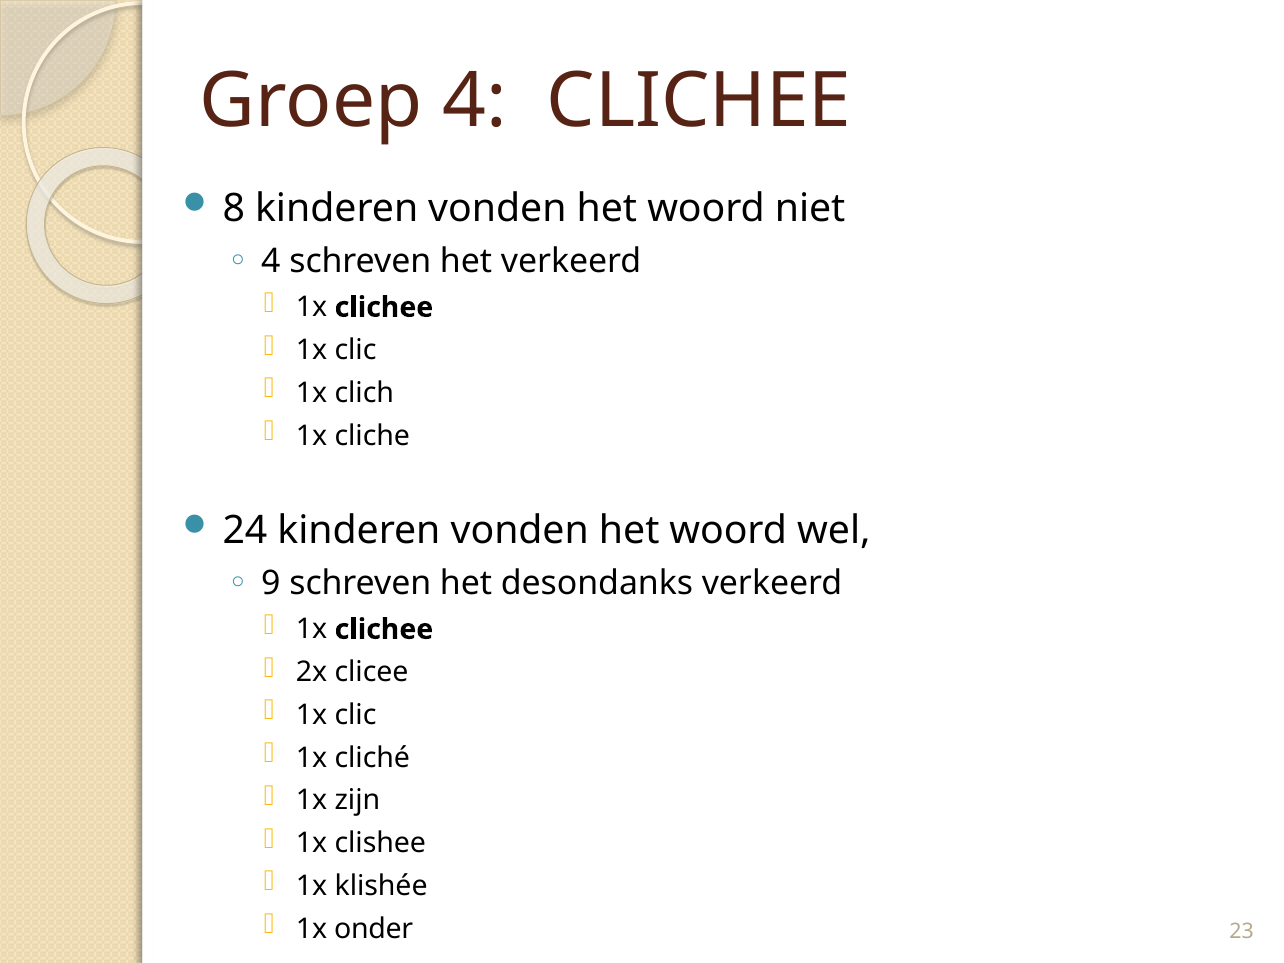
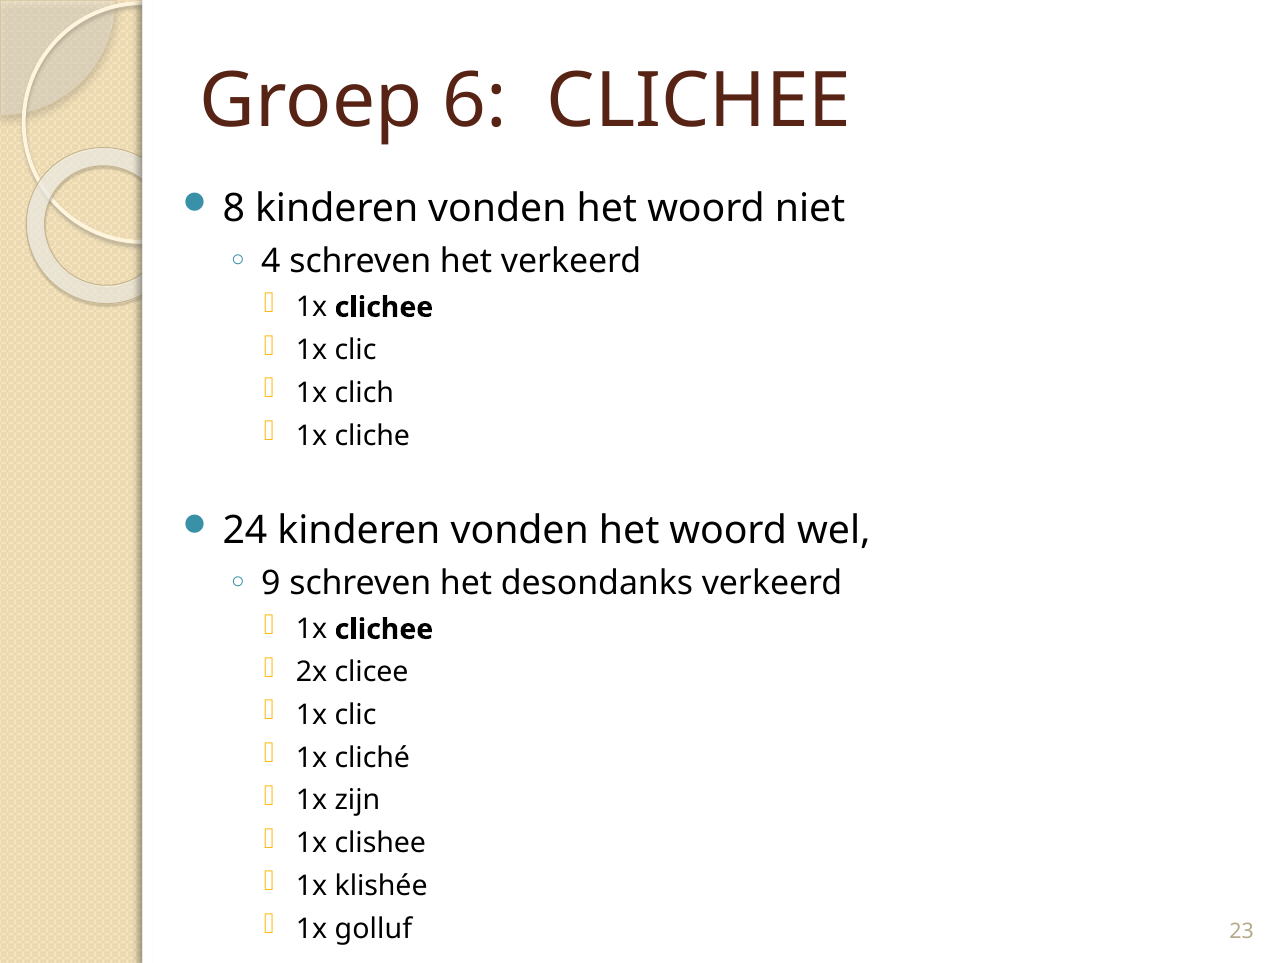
Groep 4: 4 -> 6 (475, 101)
onder: onder -> golluf (373, 929)
